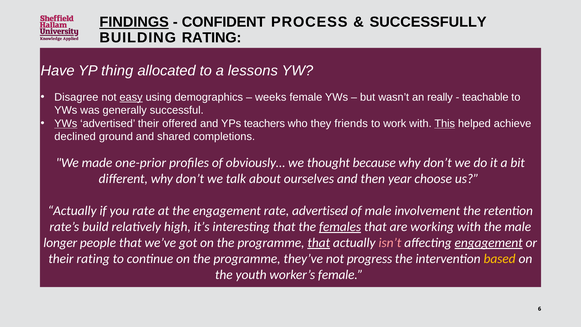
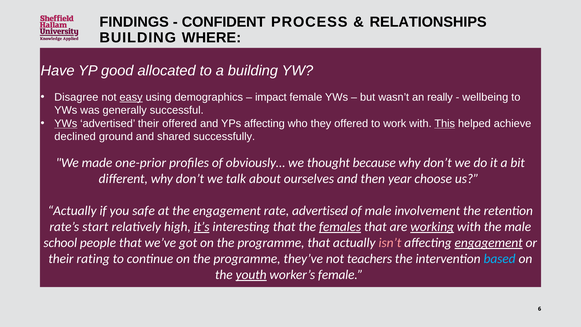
FINDINGS underline: present -> none (134, 22)
SUCCESSFULLY: SUCCESSFULLY -> RELATIONSHIPS (428, 22)
BUILDING RATING: RATING -> WHERE (211, 38)
thing: thing -> good (117, 71)
a lessons: lessons -> building (253, 71)
weeks: weeks -> impact (271, 97)
teachable: teachable -> wellbeing (485, 97)
YPs teachers: teachers -> affecting (264, 123)
they friends: friends -> offered (351, 123)
completions: completions -> successfully (224, 136)
you rate: rate -> safe (144, 211)
build: build -> start (95, 227)
it’s underline: none -> present (202, 227)
working underline: none -> present (432, 227)
longer: longer -> school (60, 243)
that underline: present -> none (319, 243)
progress: progress -> teachers (370, 259)
based colour: yellow -> light blue (500, 259)
youth underline: none -> present (251, 275)
